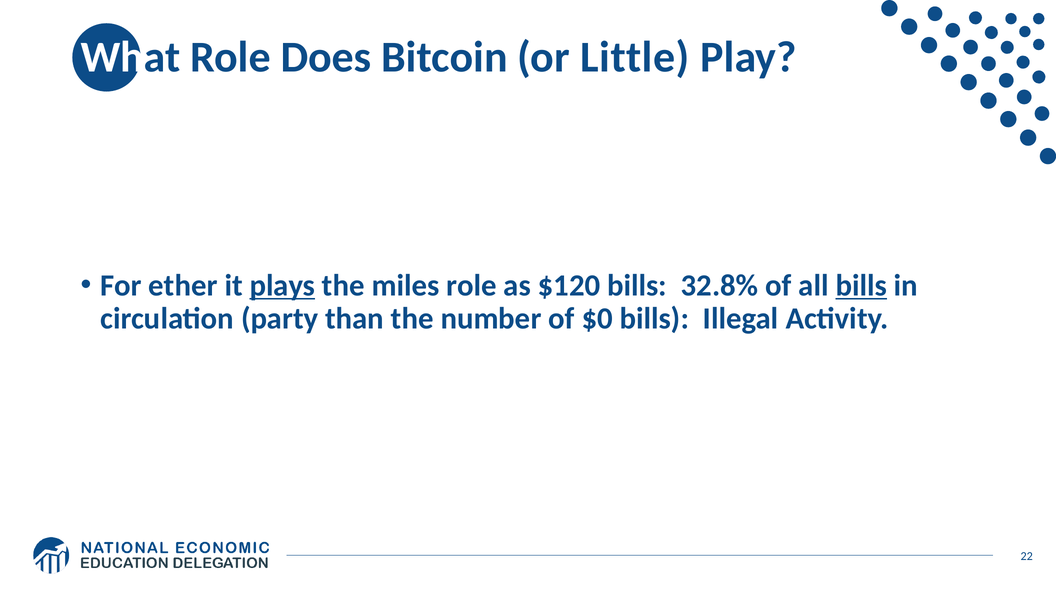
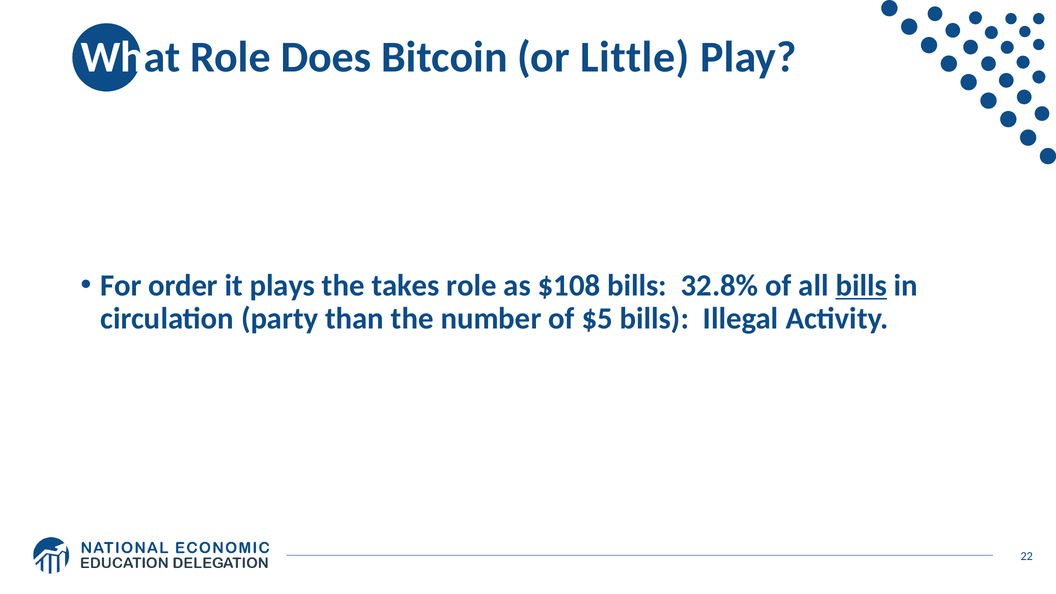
ether: ether -> order (183, 286)
plays underline: present -> none (282, 286)
miles: miles -> takes (406, 286)
$120: $120 -> $108 (569, 286)
$0: $0 -> $5 (597, 319)
